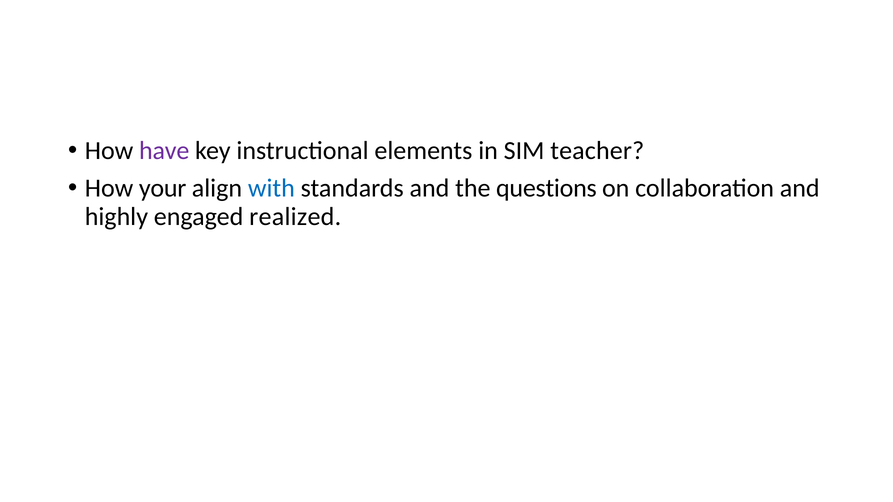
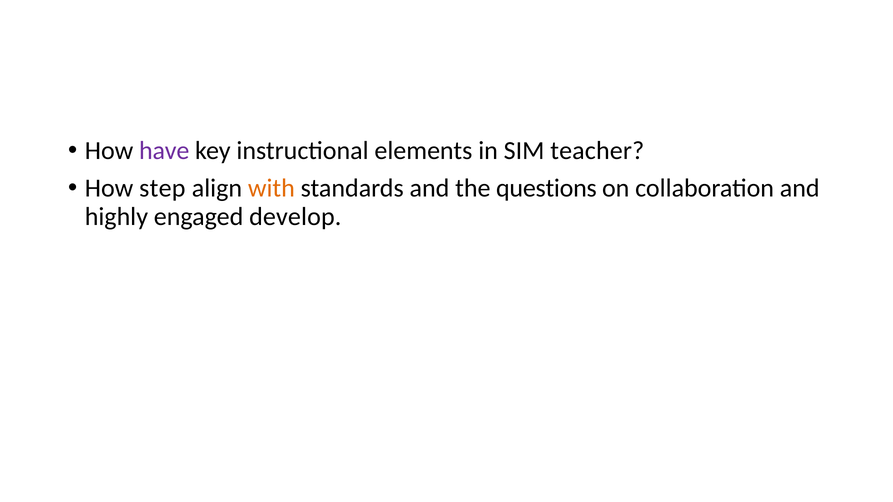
your: your -> step (162, 188)
with colour: blue -> orange (271, 188)
realized: realized -> develop (295, 217)
